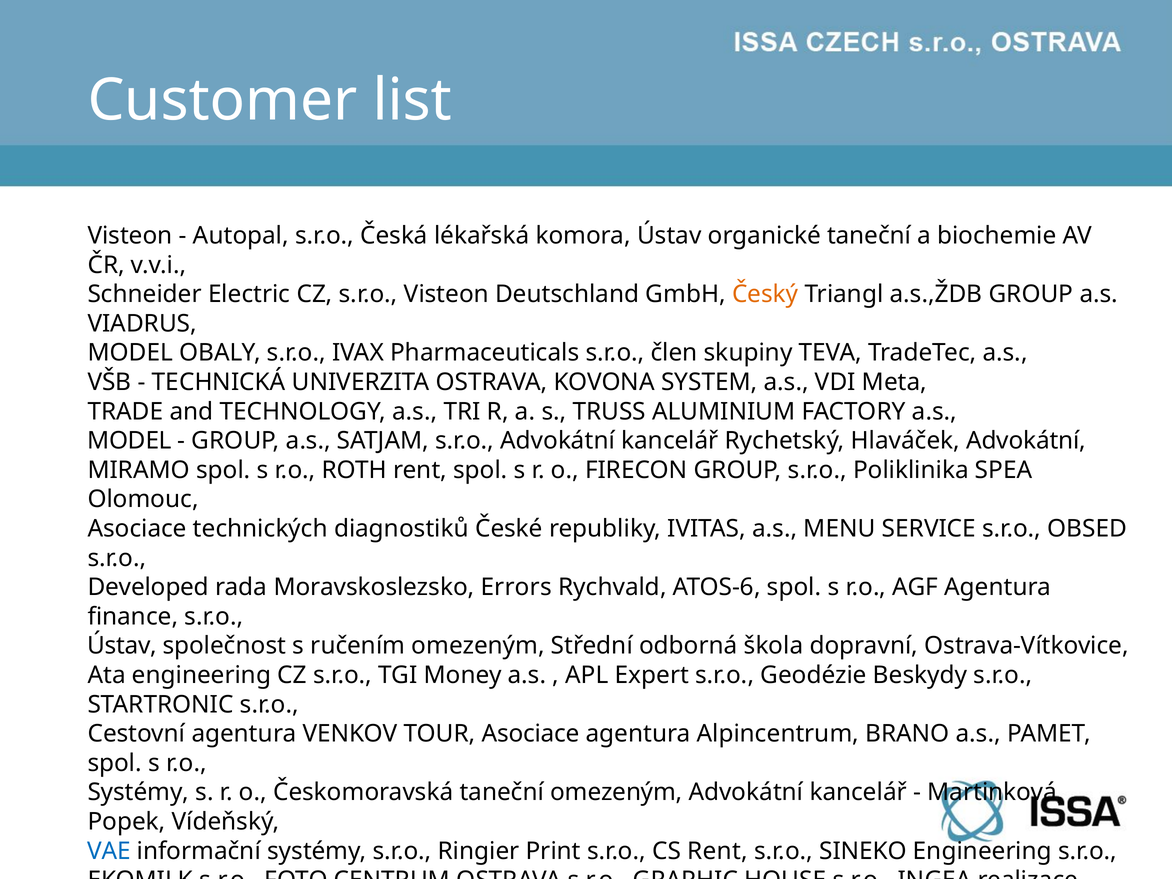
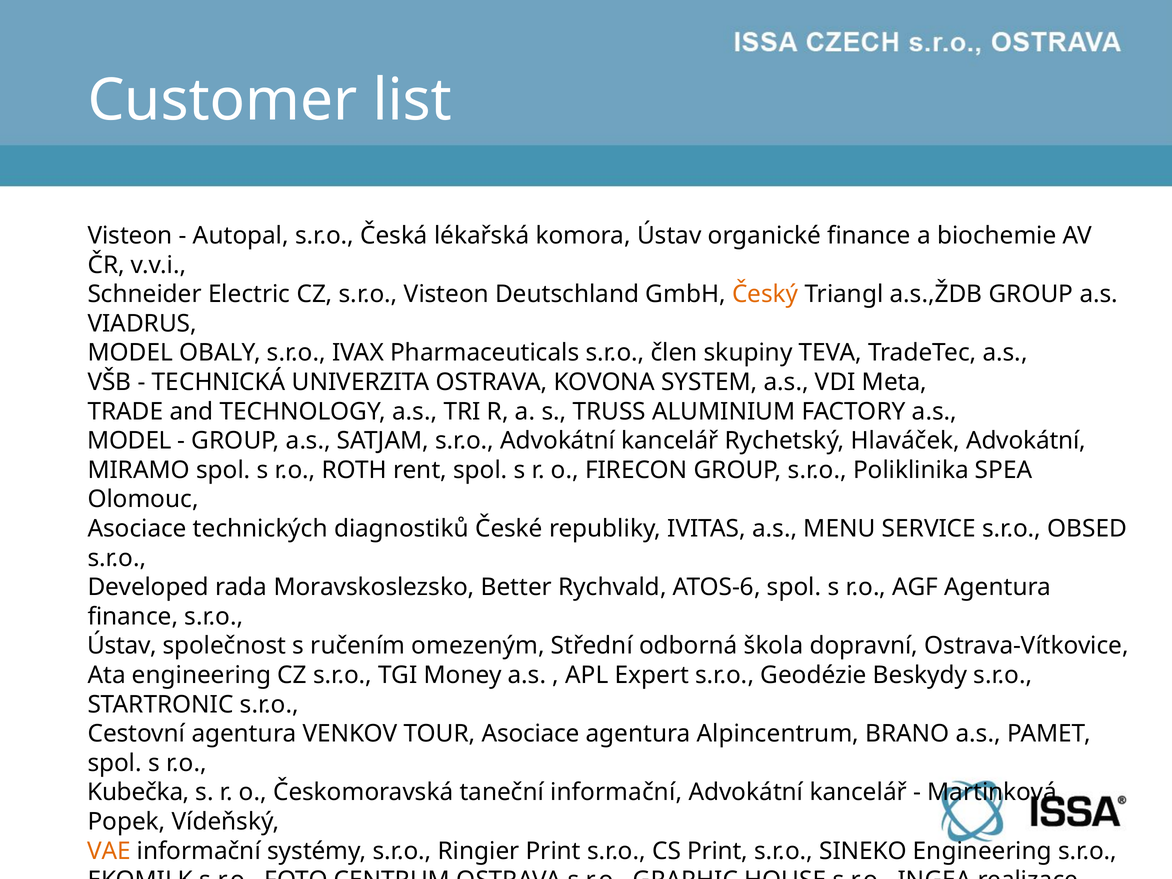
organické taneční: taneční -> finance (869, 236)
Errors: Errors -> Better (516, 587)
Systémy: Systémy -> Kubečka (138, 792)
taneční omezeným: omezeným -> informační (616, 792)
VAE colour: blue -> orange (109, 851)
CS Rent: Rent -> Print (718, 851)
